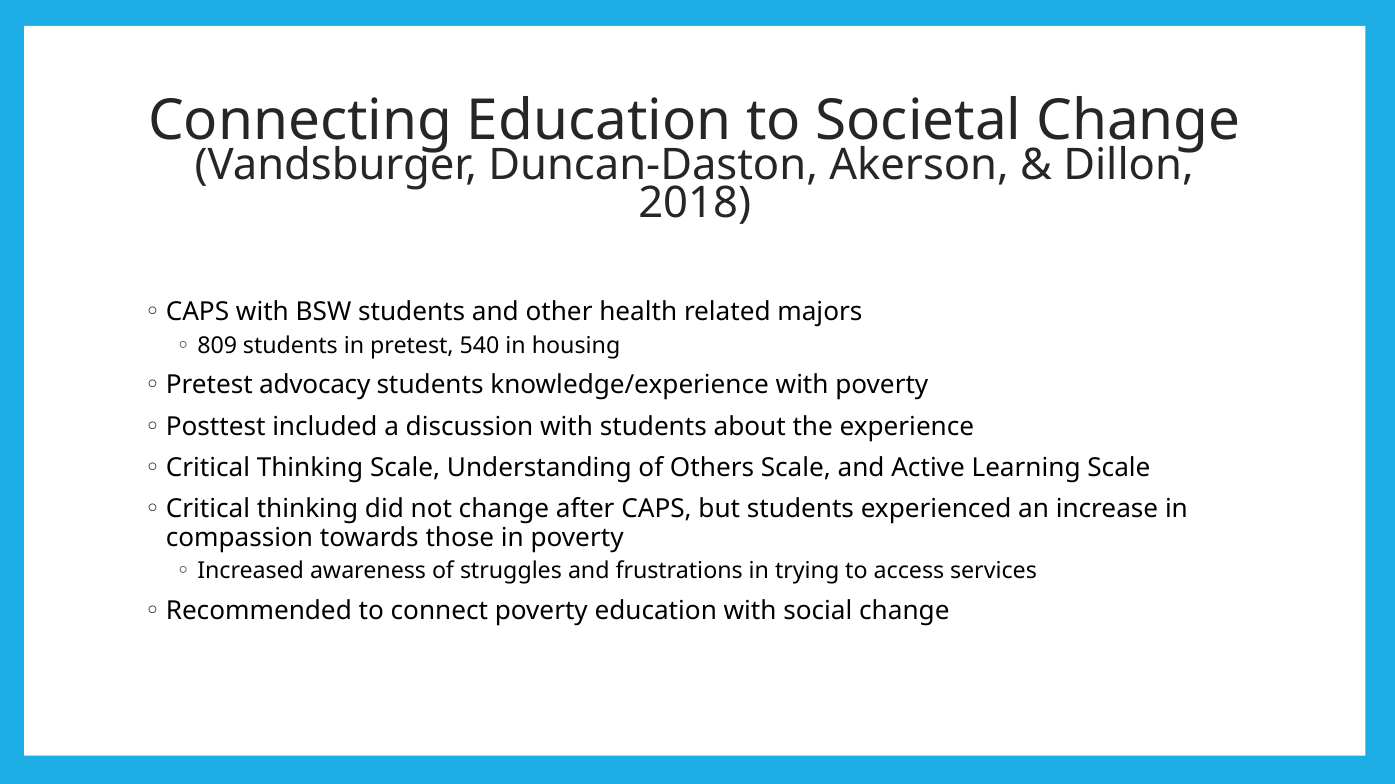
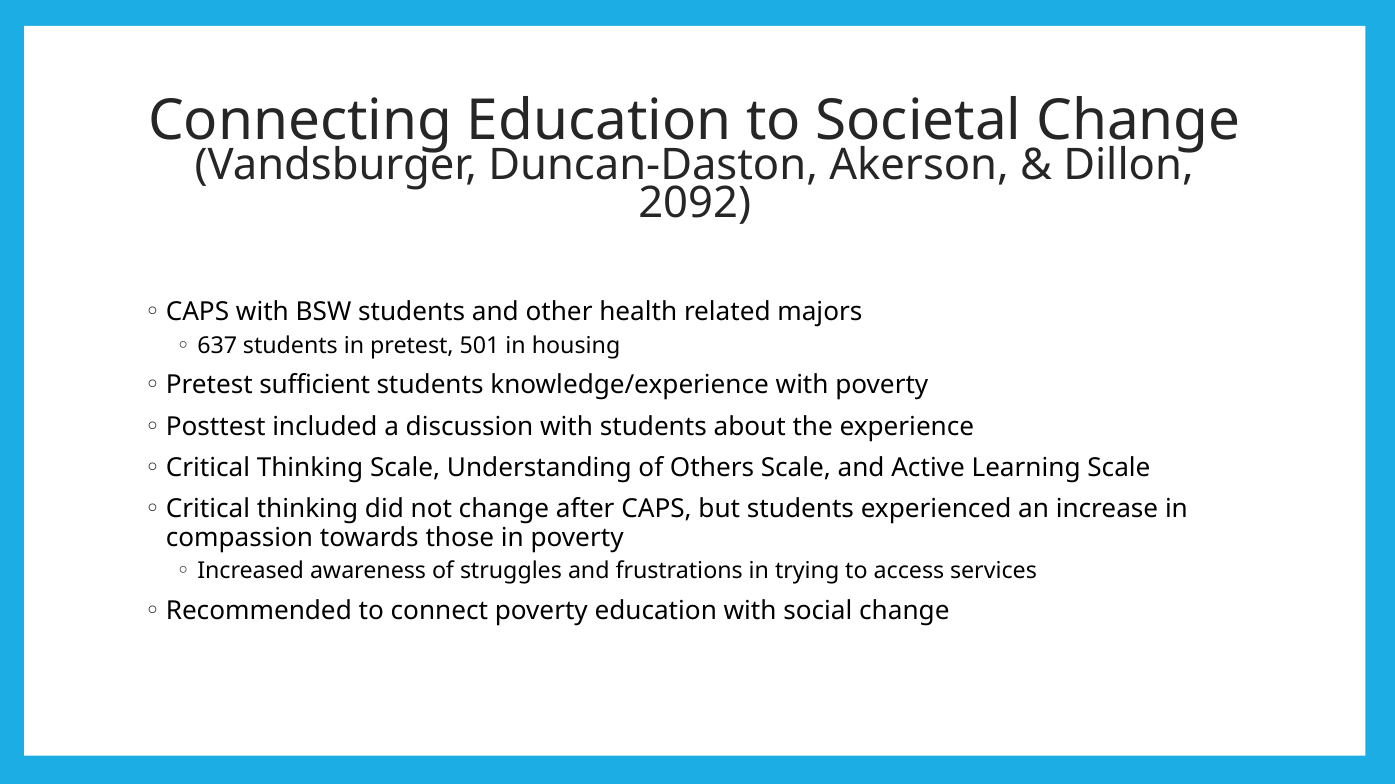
2018: 2018 -> 2092 (695, 203)
809: 809 -> 637 (217, 346)
540: 540 -> 501 (480, 346)
advocacy: advocacy -> sufficient (315, 386)
